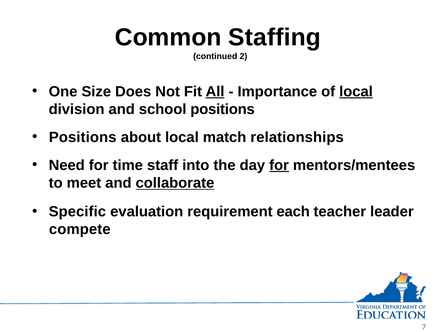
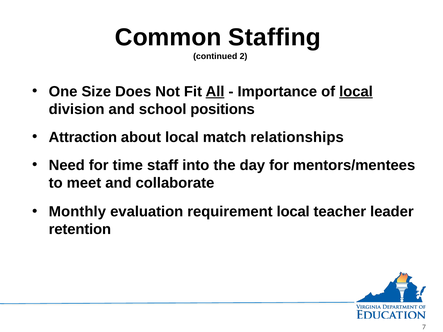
Positions: Positions -> Attraction (83, 137)
for underline: present -> none (279, 165)
collaborate underline: present -> none (175, 183)
Specific: Specific -> Monthly (77, 212)
requirement each: each -> local (293, 212)
compete: compete -> retention (80, 230)
